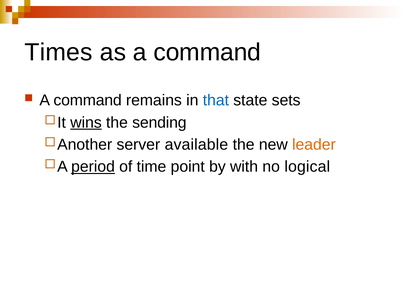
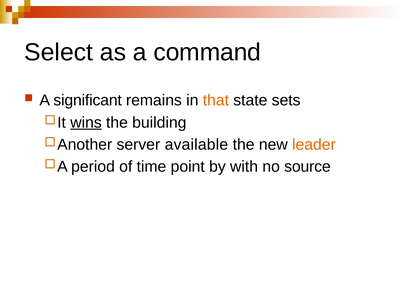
Times: Times -> Select (59, 52)
command: command -> significant (88, 100)
that colour: blue -> orange (216, 100)
sending: sending -> building (159, 122)
period underline: present -> none (93, 167)
logical: logical -> source (307, 167)
